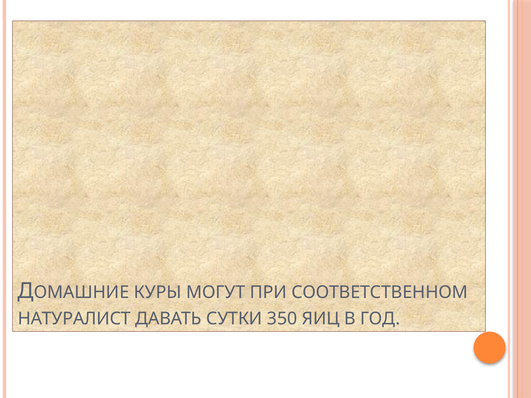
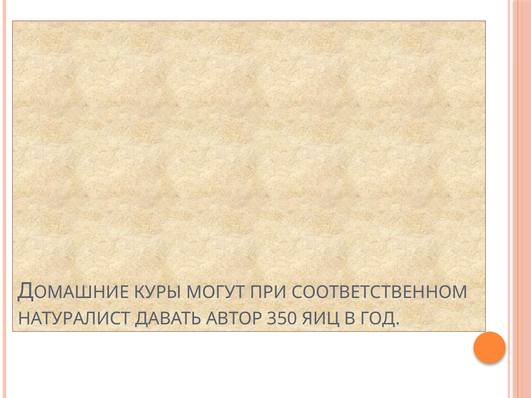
СУТКИ: СУТКИ -> АВТОР (234, 319)
